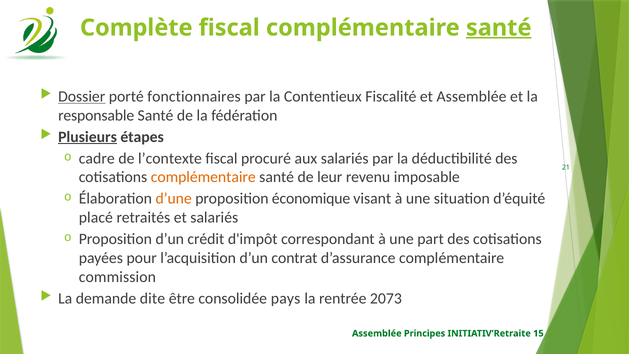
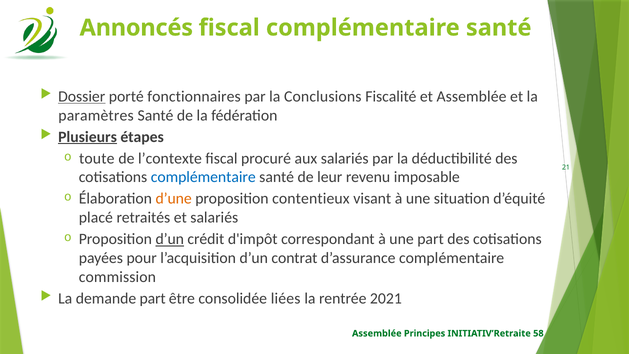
Complète: Complète -> Annoncés (136, 28)
santé underline: present -> none (499, 28)
Contentieux: Contentieux -> Conclusions (323, 96)
responsable: responsable -> paramètres (96, 115)
cadre: cadre -> toute (97, 158)
complémentaire colour: orange -> blue (203, 177)
économique: économique -> contentieux (311, 199)
d’un underline: none -> present (170, 239)
demande dite: dite -> part (153, 298)
pays: pays -> liées (286, 298)
2073: 2073 -> 2021 (386, 298)
15: 15 -> 58 (538, 333)
